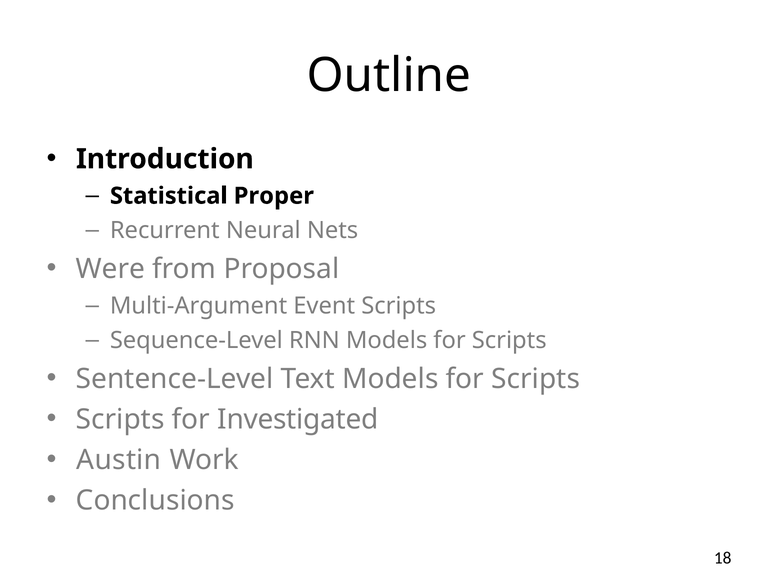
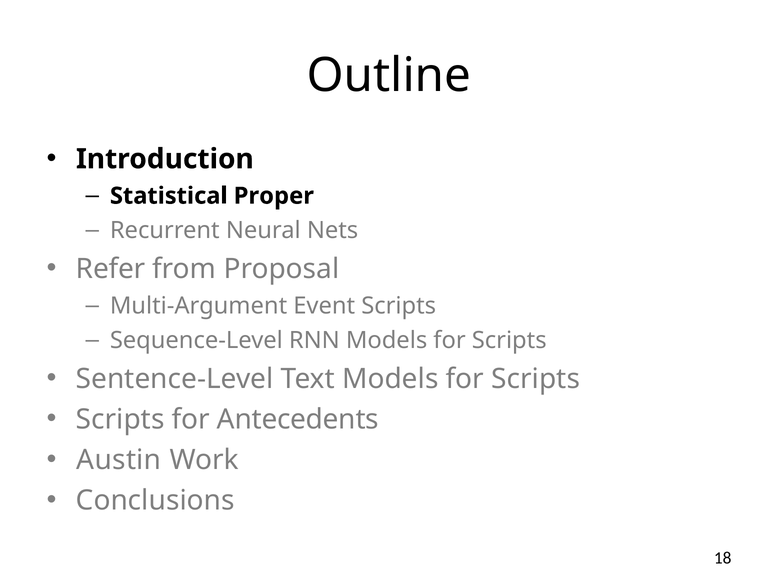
Were: Were -> Refer (111, 269)
Investigated: Investigated -> Antecedents (298, 419)
